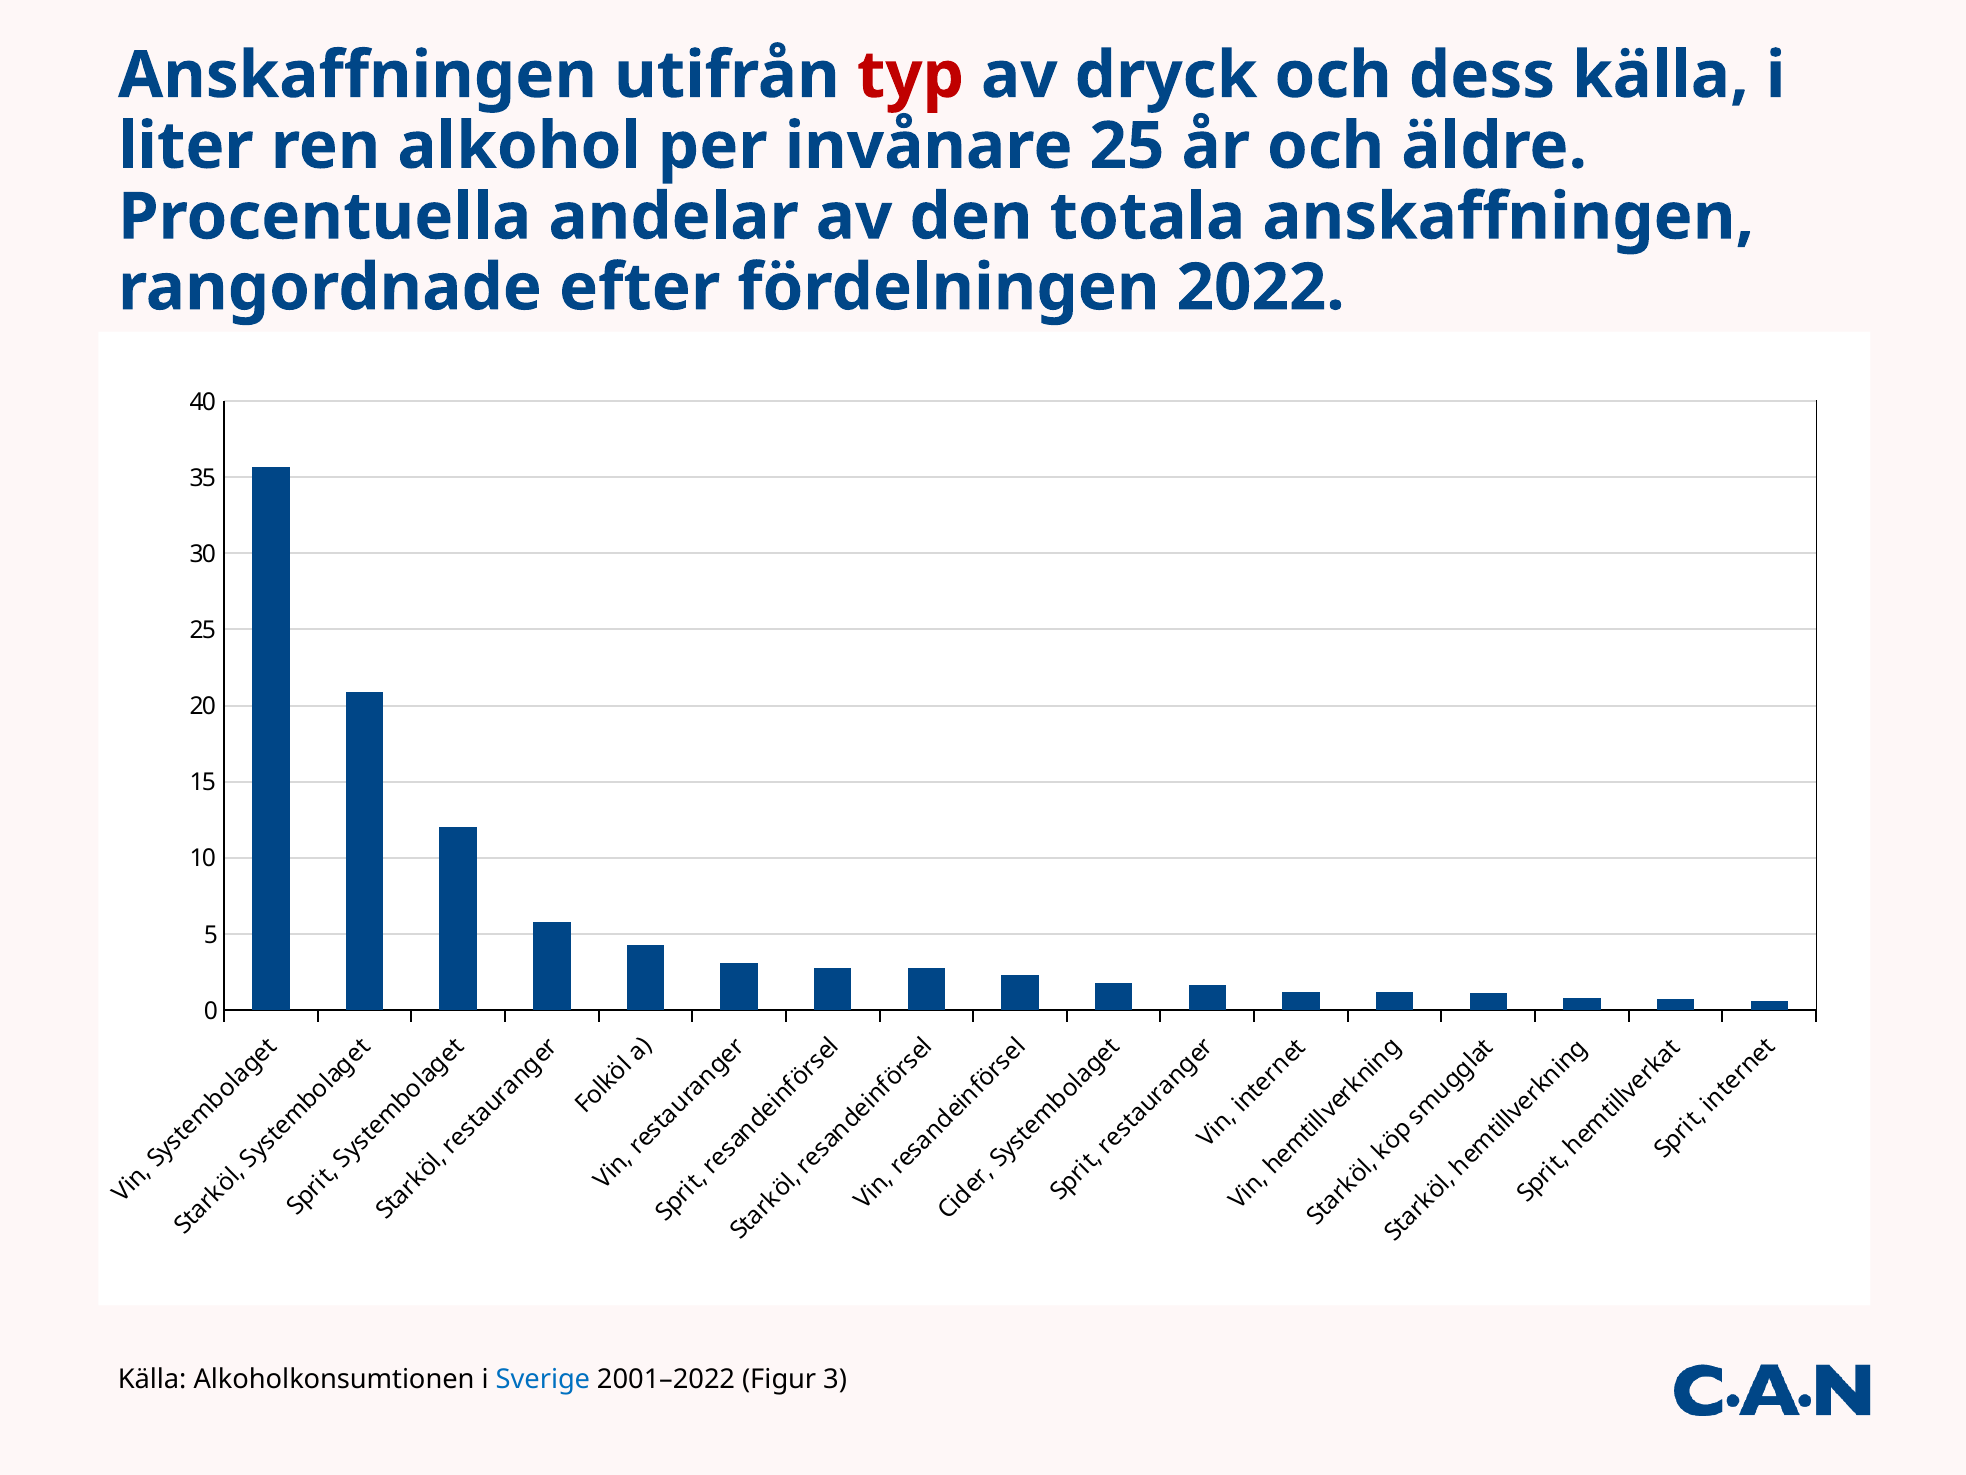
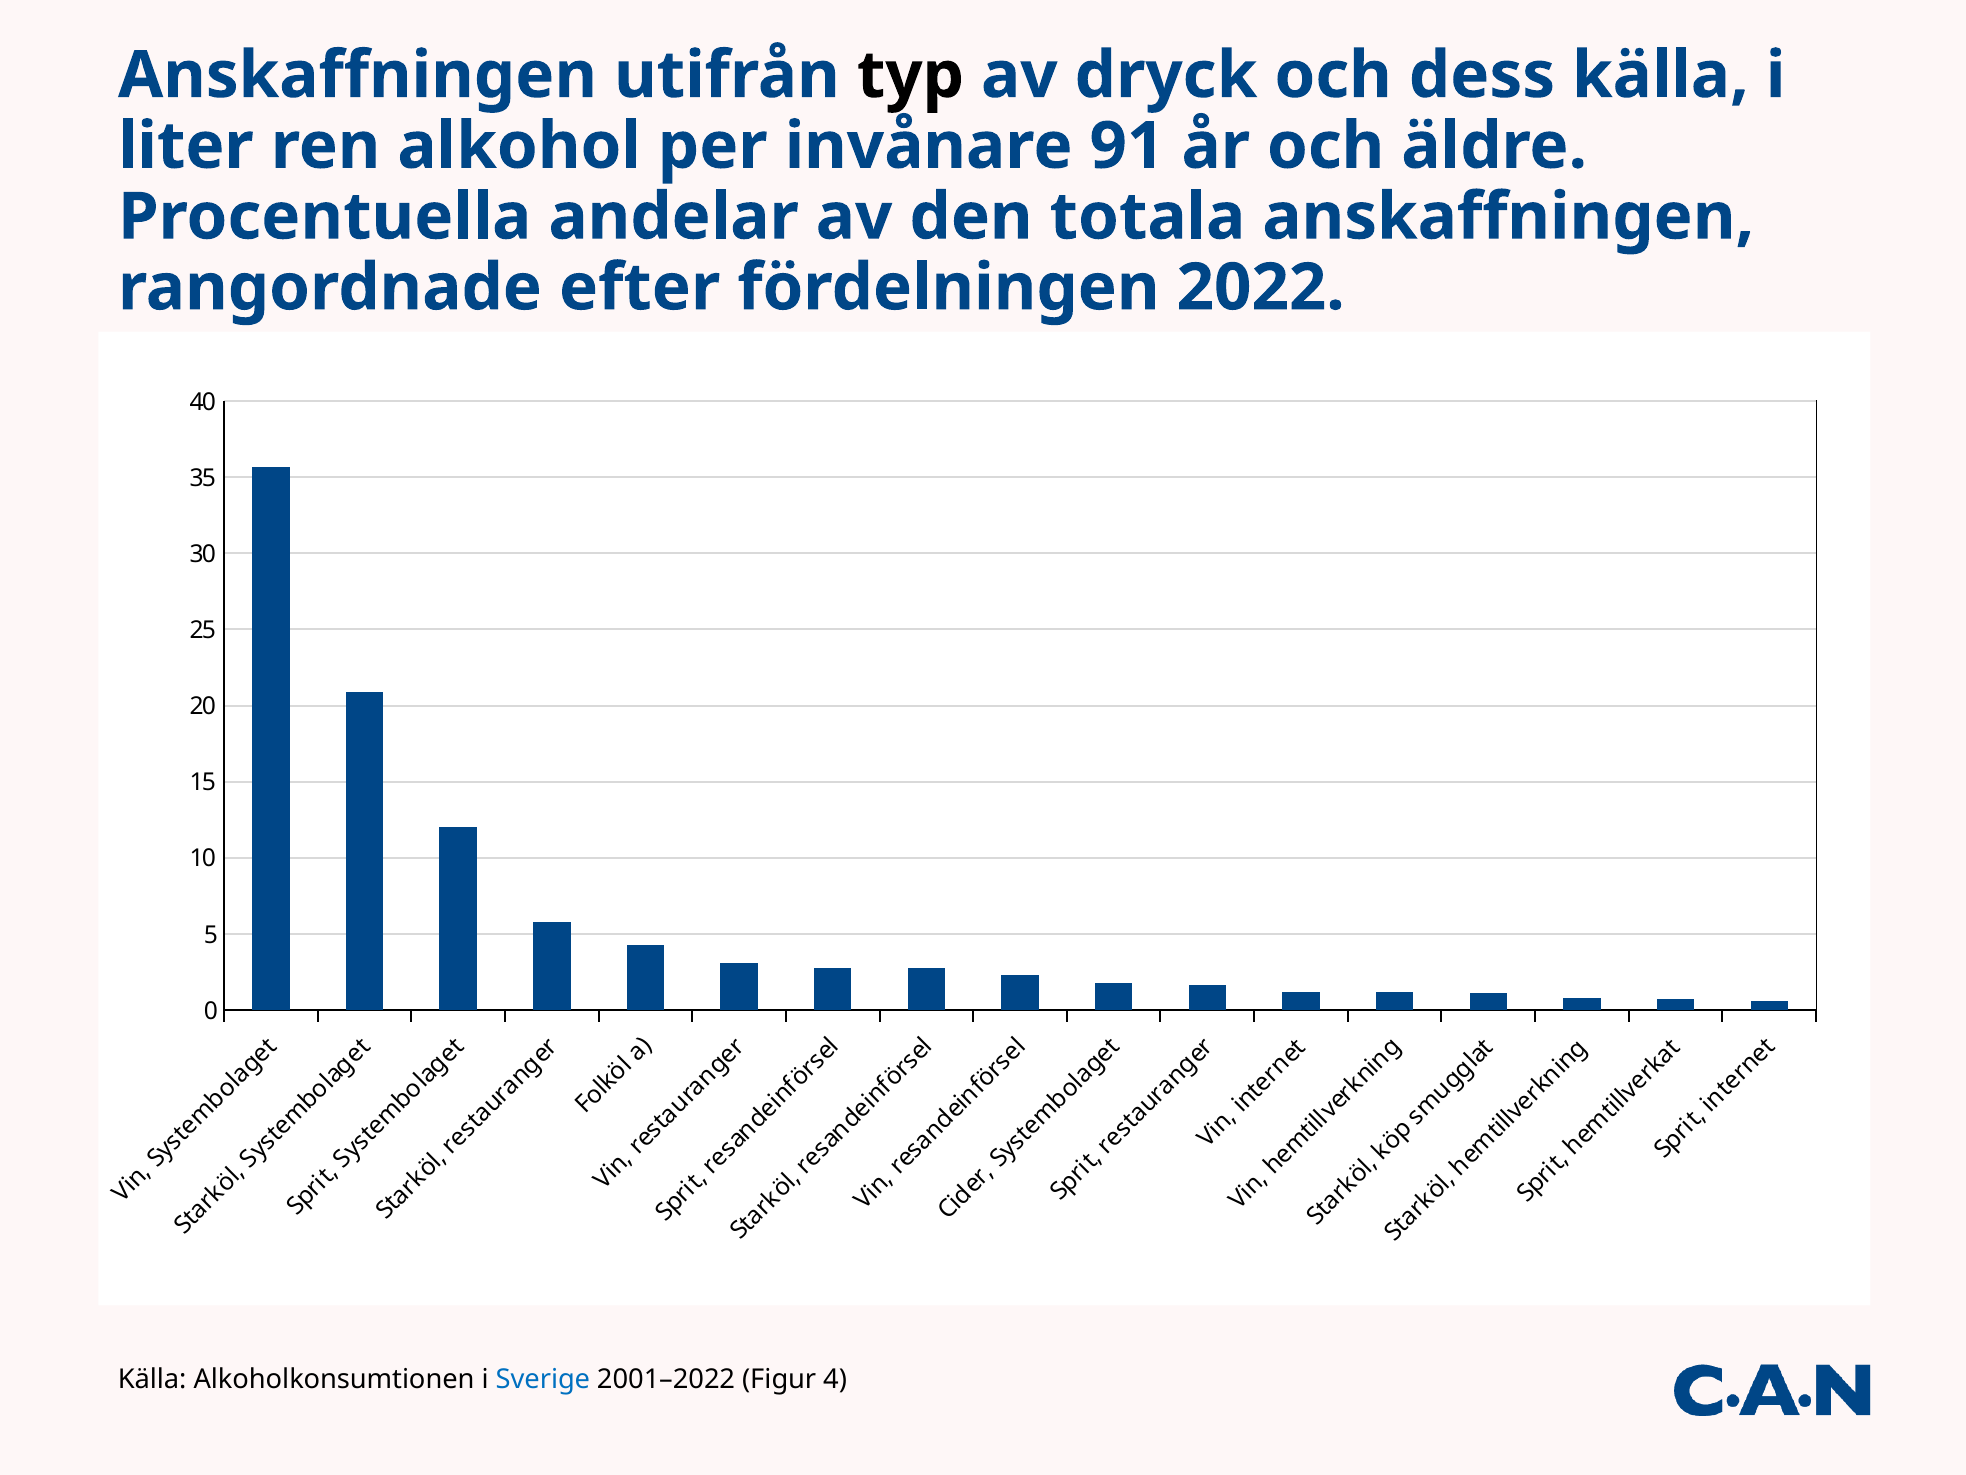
typ colour: red -> black (910, 75)
invånare 25: 25 -> 91 (1127, 146)
3: 3 -> 4 (835, 1379)
